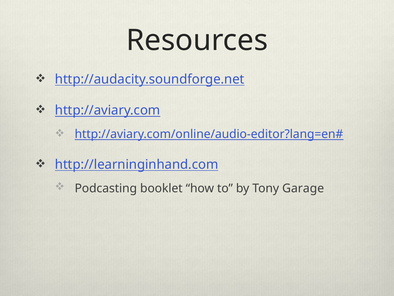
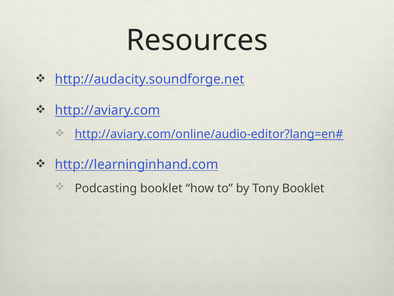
Tony Garage: Garage -> Booklet (303, 188)
